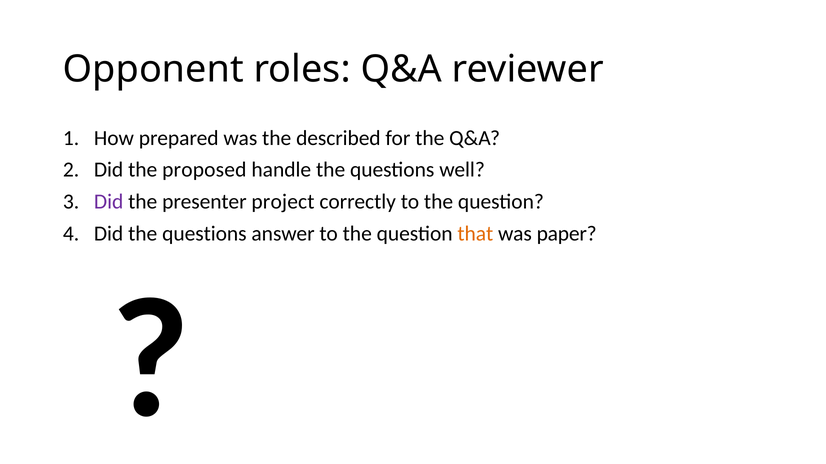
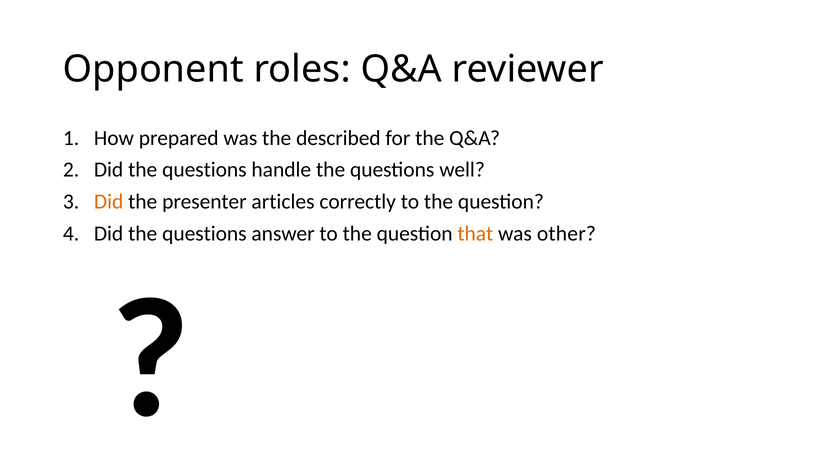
proposed: proposed -> questions (204, 170)
Did colour: purple -> orange (109, 202)
project: project -> articles (283, 202)
paper: paper -> other (566, 234)
